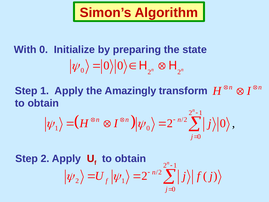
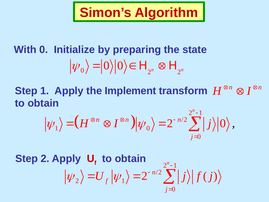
Amazingly: Amazingly -> Implement (130, 91)
